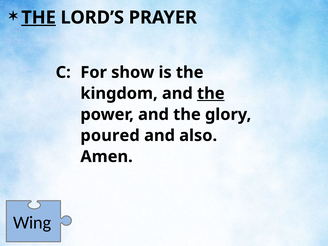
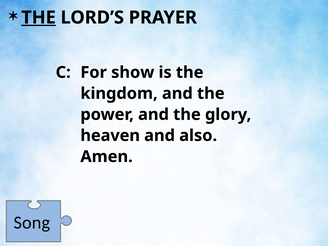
the underline: present -> none (211, 93)
poured: poured -> heaven (110, 136)
Wing: Wing -> Song (32, 222)
